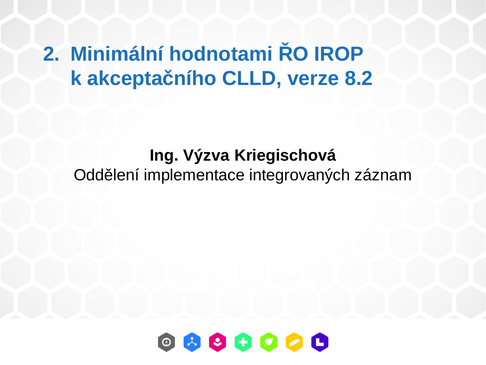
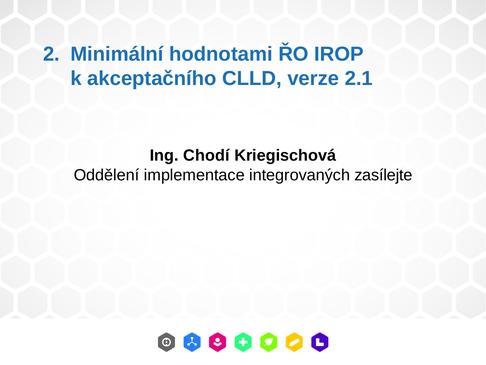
8.2: 8.2 -> 2.1 (359, 79)
Výzva: Výzva -> Chodí (206, 155)
záznam: záznam -> zasílejte (383, 175)
